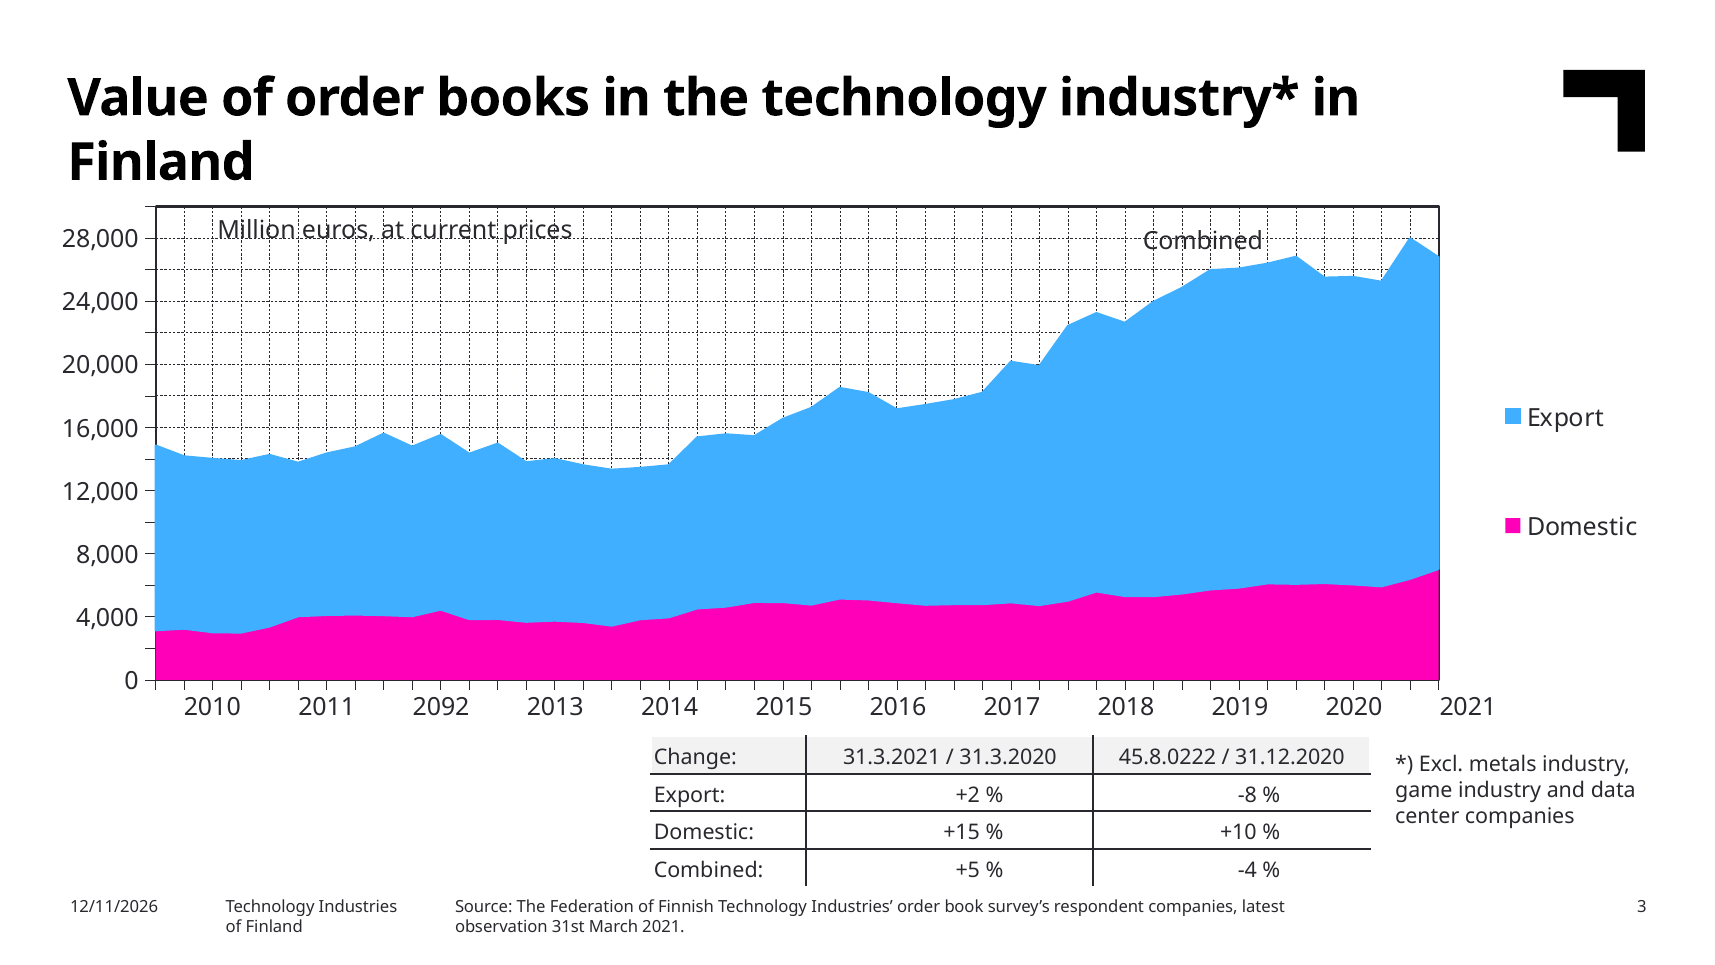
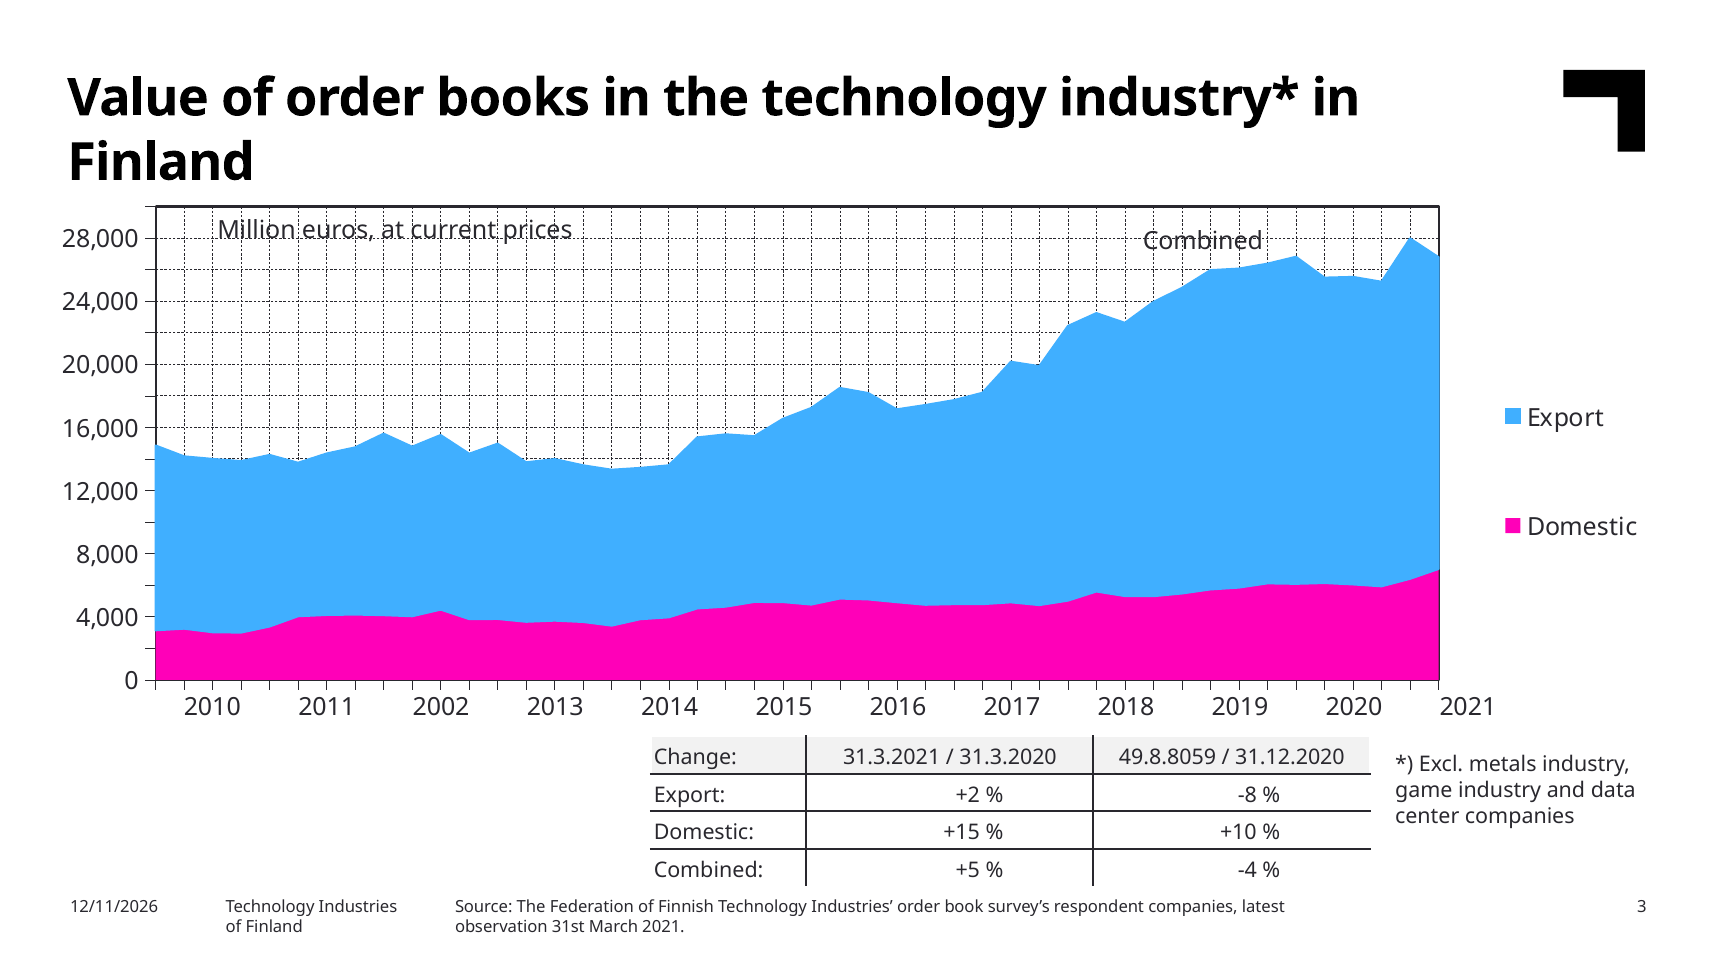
2092: 2092 -> 2002 (441, 707)
45.8.0222: 45.8.0222 -> 49.8.8059 (1167, 757)
